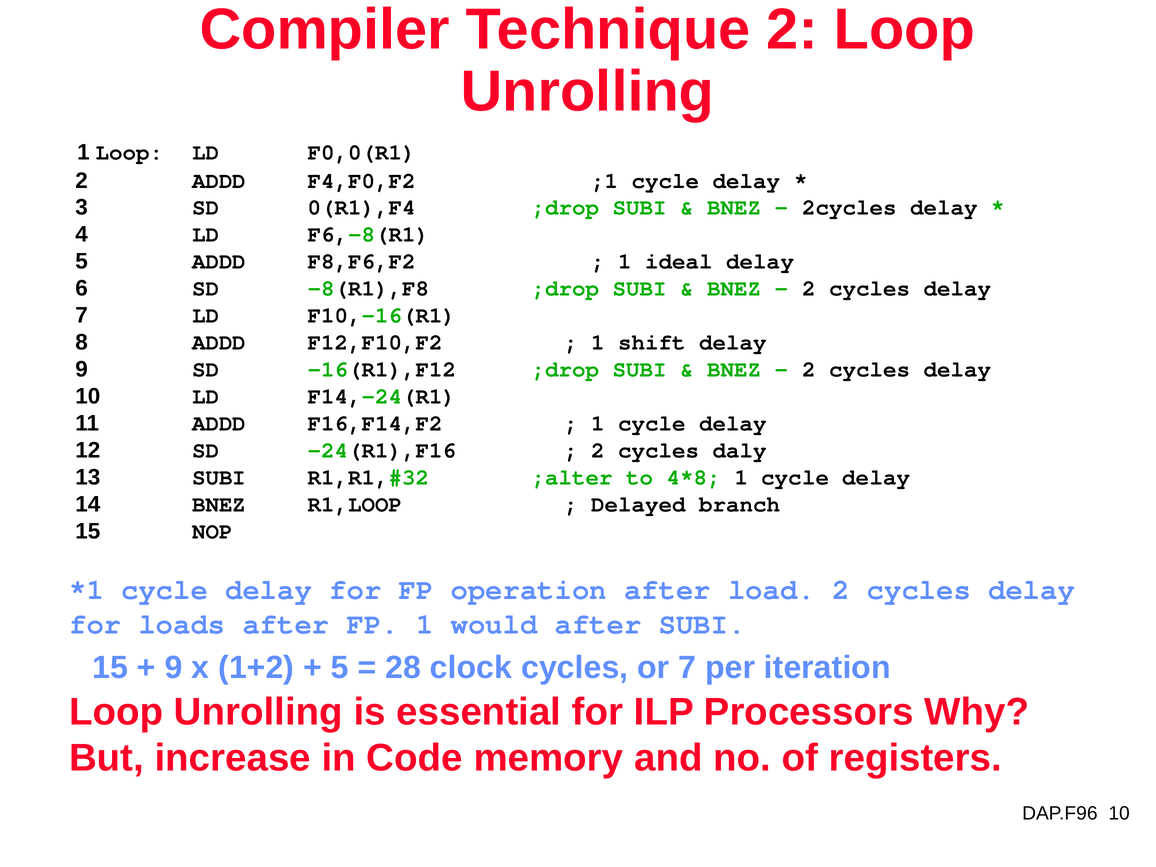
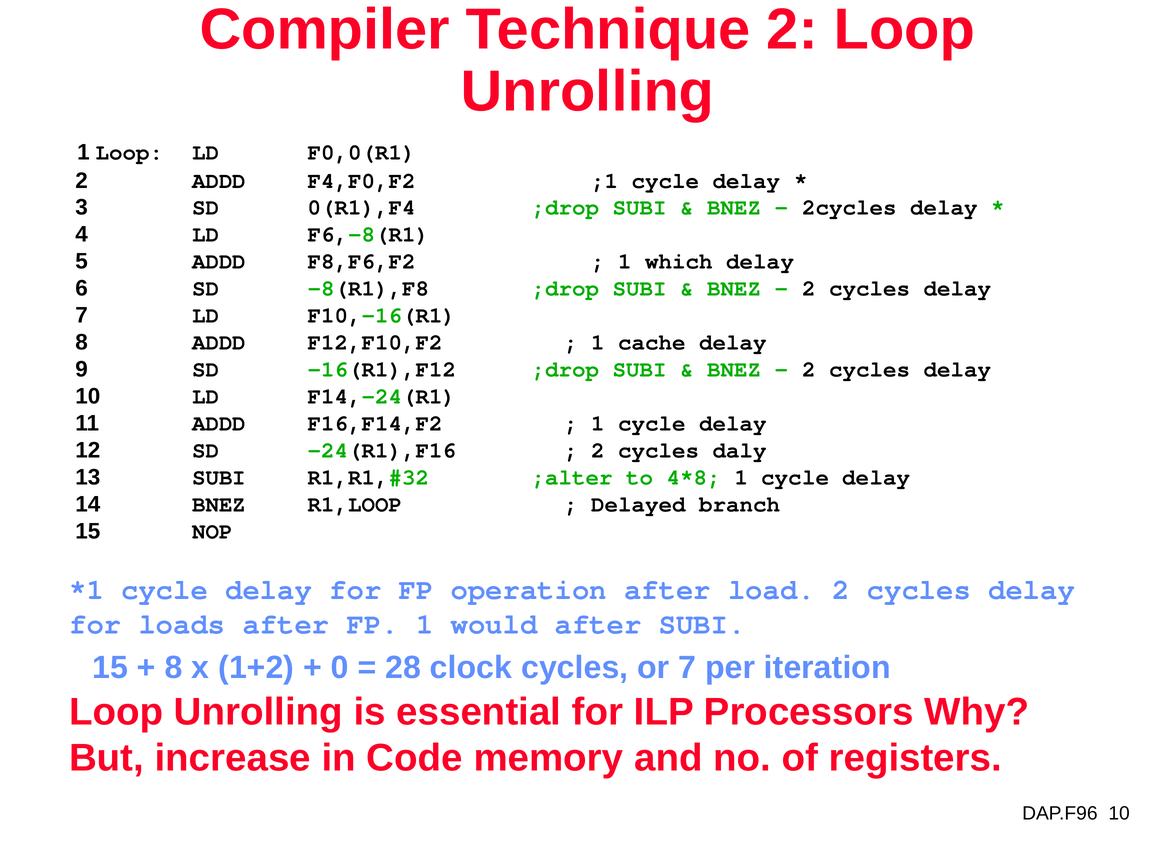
ideal: ideal -> which (679, 262)
shift: shift -> cache (652, 343)
9: 9 -> 8 (174, 668)
5: 5 -> 0 (340, 668)
